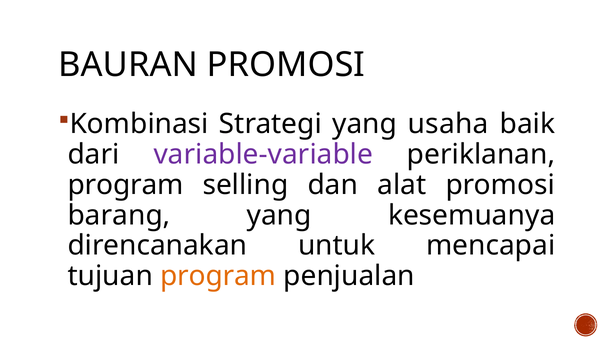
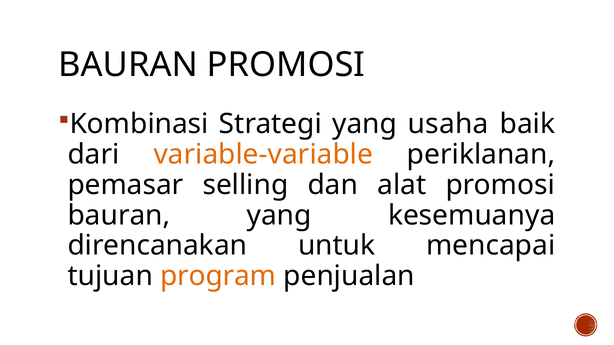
variable-variable colour: purple -> orange (263, 155)
program: program -> pemasar (126, 185)
barang: barang -> bauran (119, 216)
